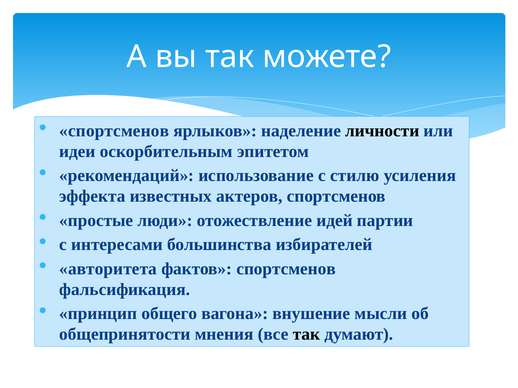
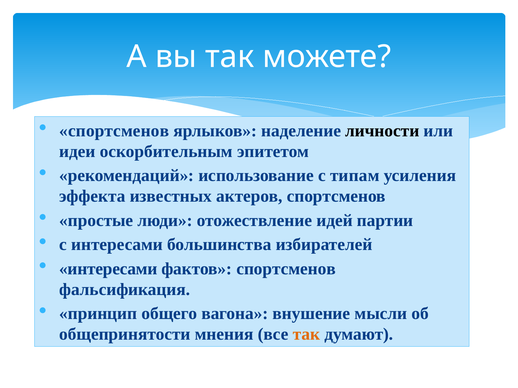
стилю: стилю -> типам (355, 176)
авторитета: авторитета -> интересами (108, 269)
так colour: black -> orange (306, 335)
